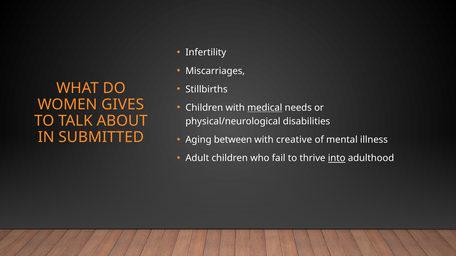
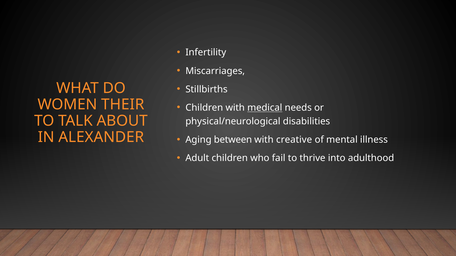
GIVES: GIVES -> THEIR (123, 105)
SUBMITTED: SUBMITTED -> ALEXANDER (101, 138)
into underline: present -> none (337, 159)
